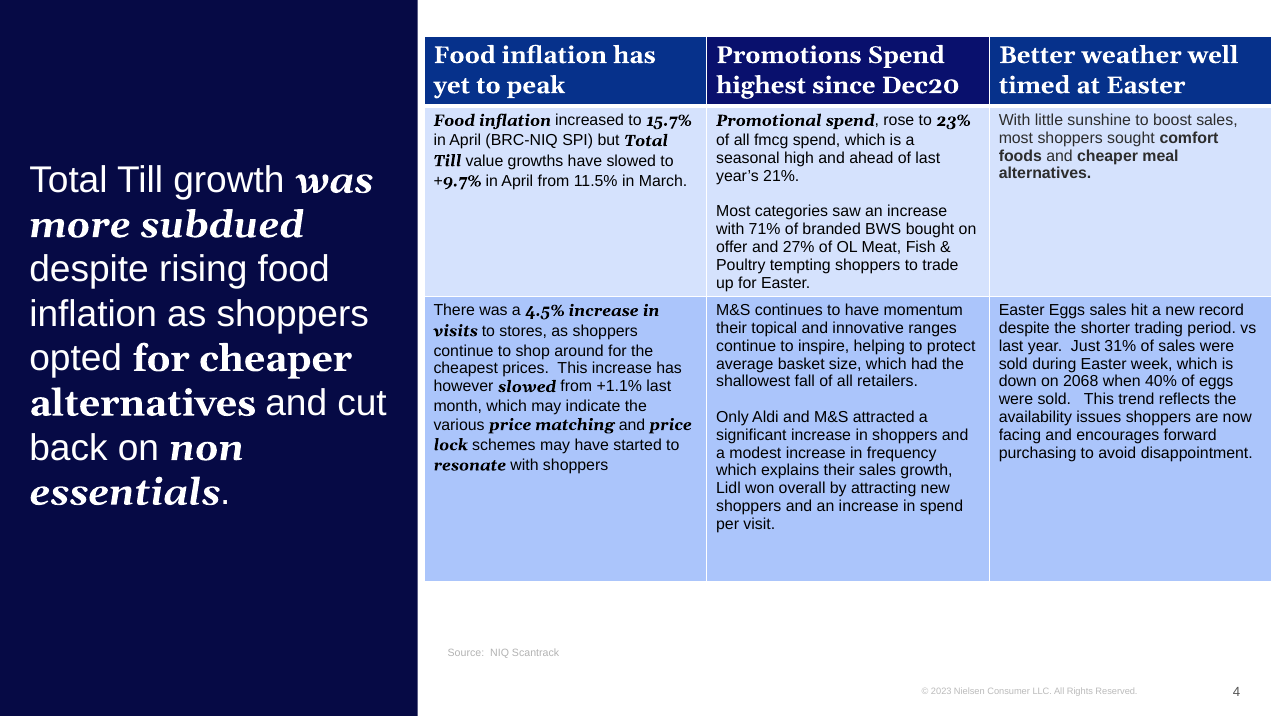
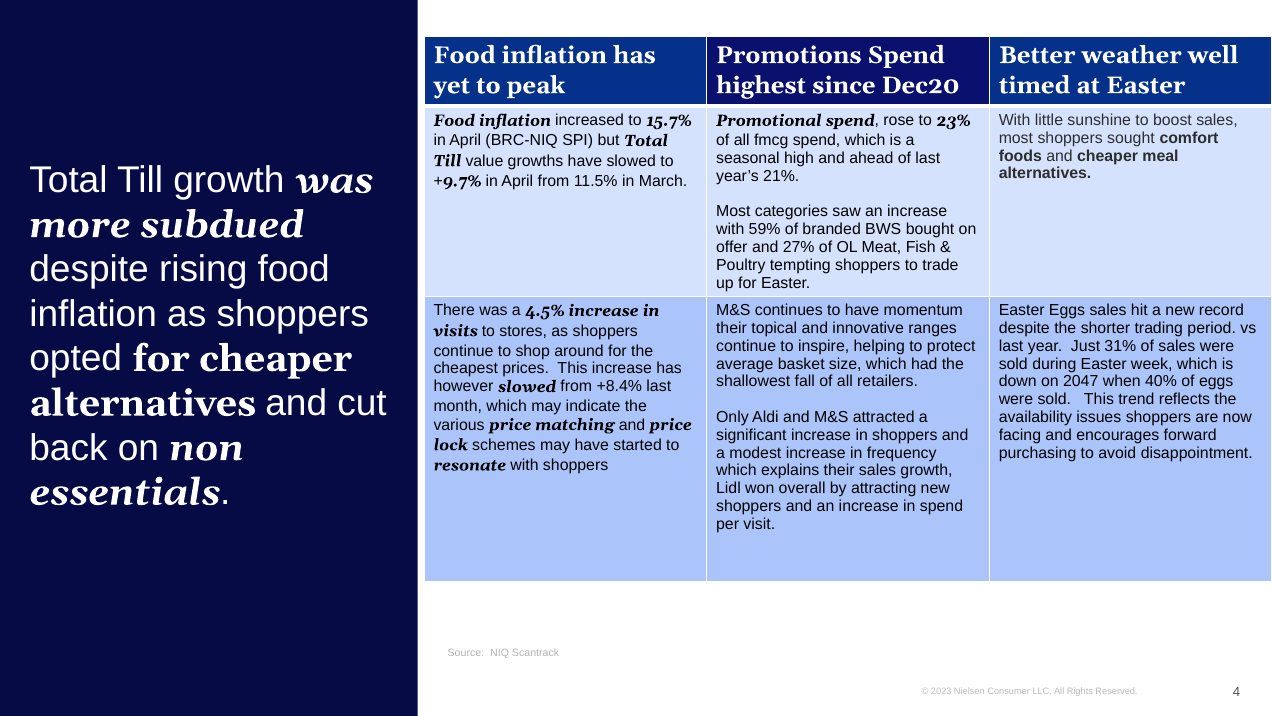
71%: 71% -> 59% (765, 229)
2068: 2068 -> 2047 (1081, 381)
+1.1%: +1.1% -> +8.4% (619, 386)
